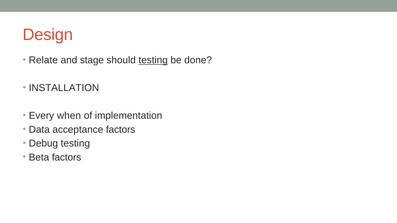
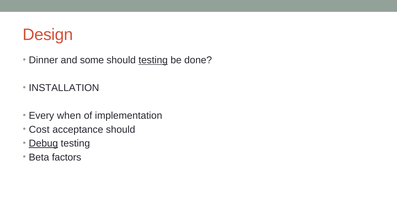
Relate: Relate -> Dinner (43, 60)
stage: stage -> some (92, 60)
Data: Data -> Cost (39, 130)
acceptance factors: factors -> should (121, 130)
Debug underline: none -> present (43, 144)
